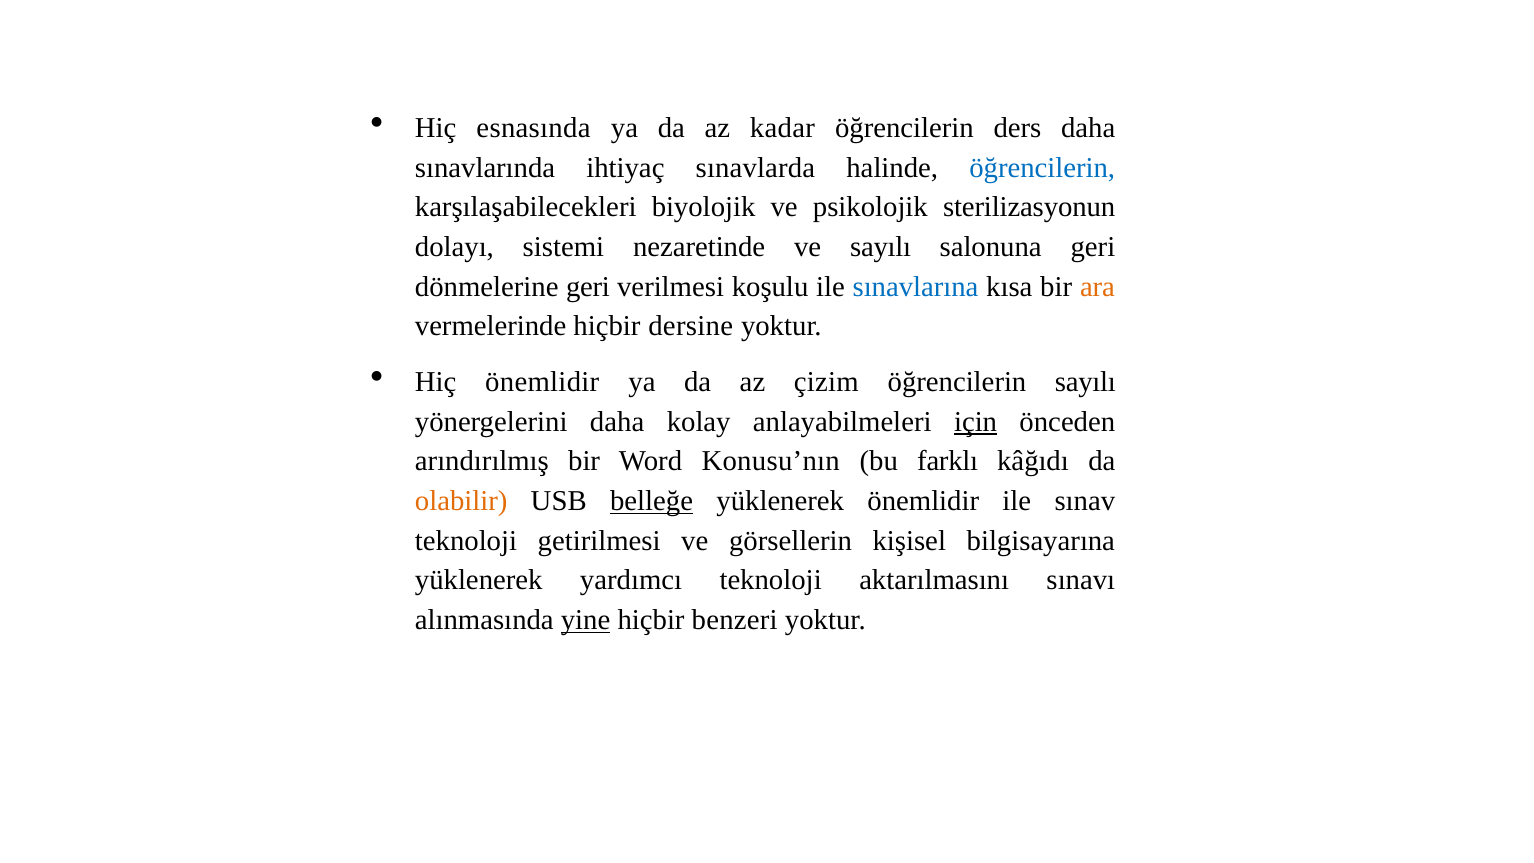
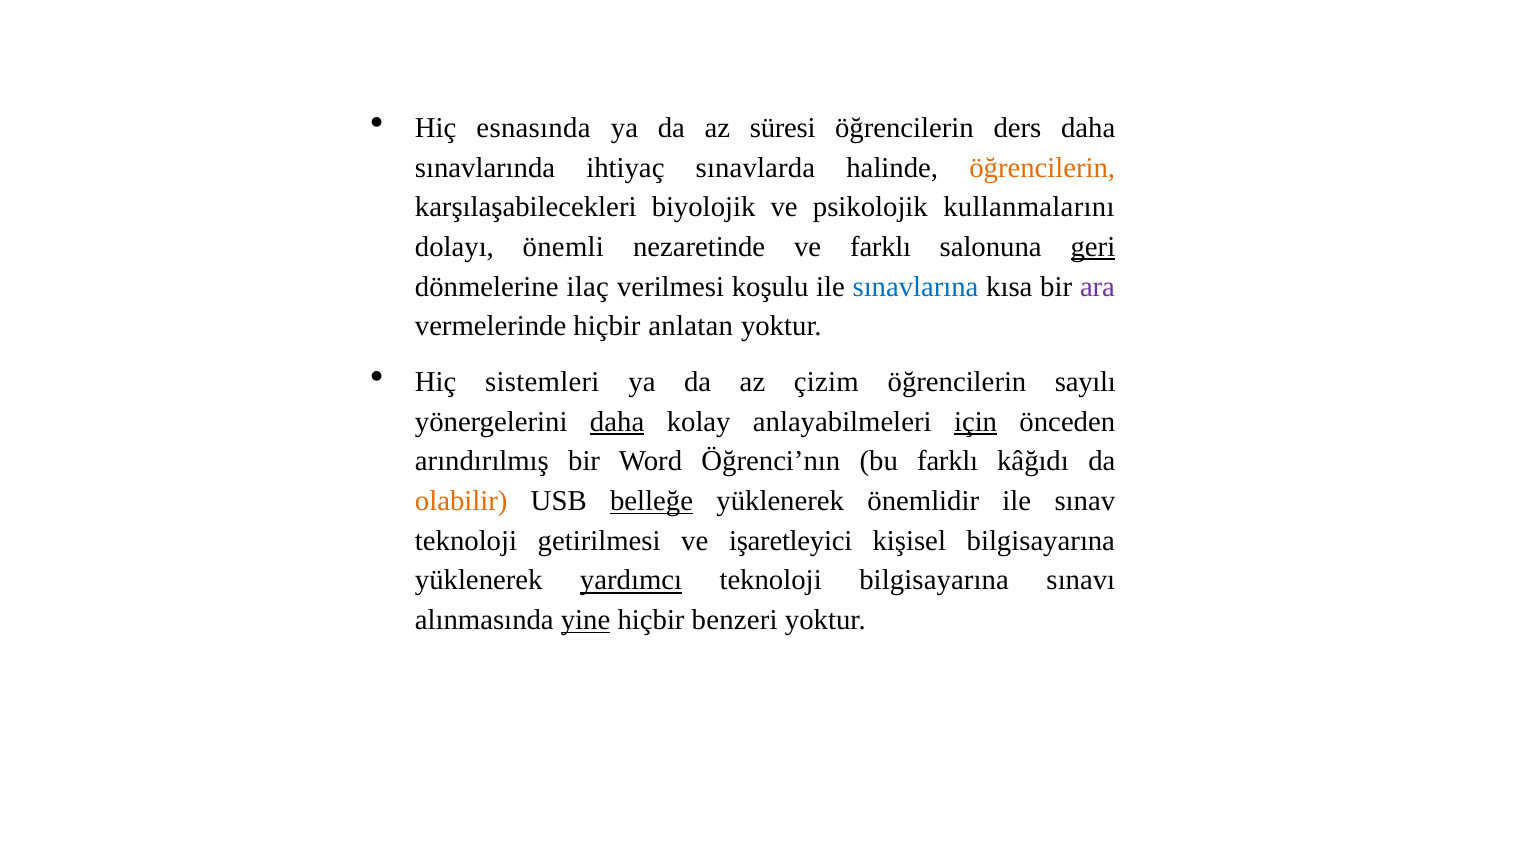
kadar: kadar -> süresi (783, 128)
öğrencilerin colour: blue -> orange (1042, 168)
sterilizasyonun: sterilizasyonun -> kullanmalarını (1029, 207)
sistemi: sistemi -> önemli (563, 247)
ve sayılı: sayılı -> farklı (881, 247)
geri underline: none -> present (1093, 247)
dönmelerine geri: geri -> ilaç (588, 287)
ara colour: orange -> purple (1097, 287)
dersine: dersine -> anlatan (691, 326)
Hiç önemlidir: önemlidir -> sistemleri (542, 382)
daha underline: none -> present (617, 422)
Konusu’nın: Konusu’nın -> Öğrenci’nın (771, 461)
görsellerin: görsellerin -> işaretleyici (791, 541)
yardımcı underline: none -> present (631, 580)
teknoloji aktarılmasını: aktarılmasını -> bilgisayarına (934, 580)
